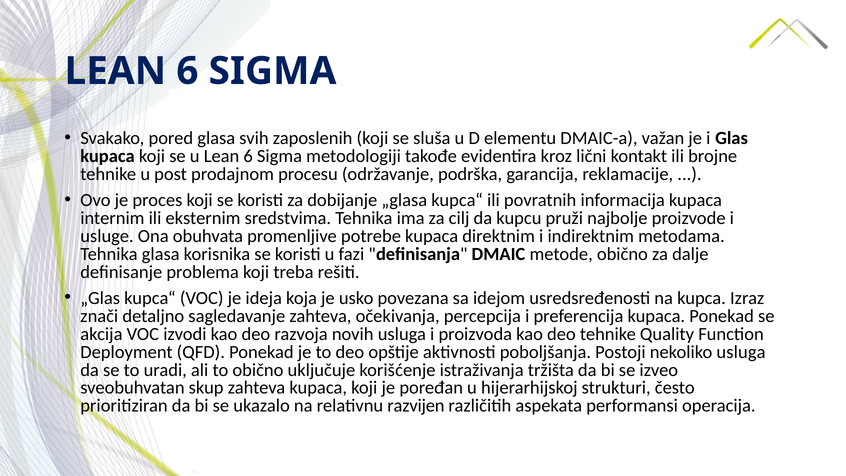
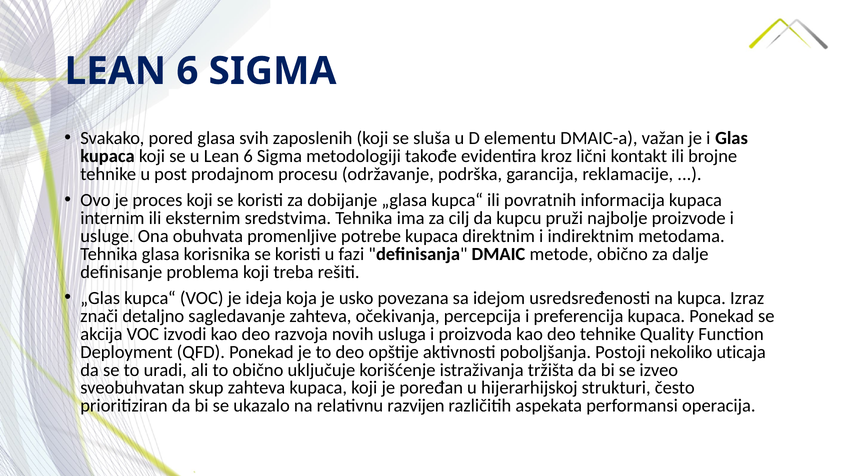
nekoliko usluga: usluga -> uticaja (741, 352)
